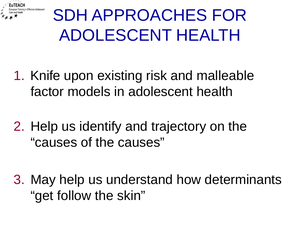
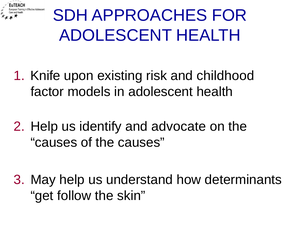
malleable: malleable -> childhood (225, 76)
trajectory: trajectory -> advocate (179, 126)
